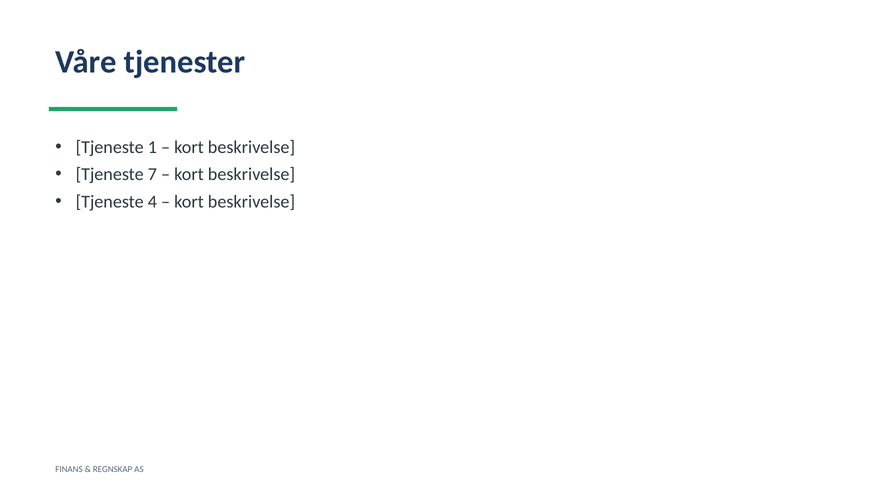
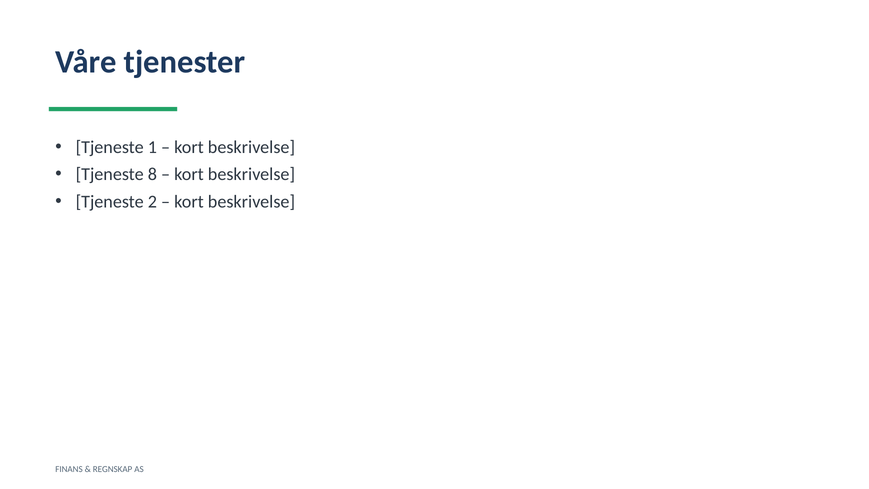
7: 7 -> 8 (152, 174)
4: 4 -> 2 (152, 202)
